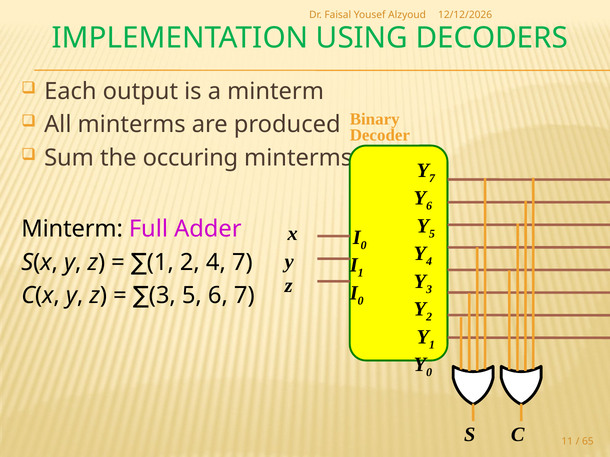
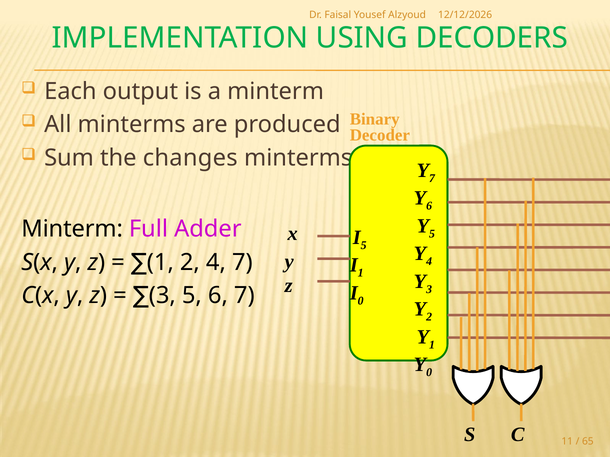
occuring: occuring -> changes (190, 158)
0: 0 -> 5 (364, 246)
